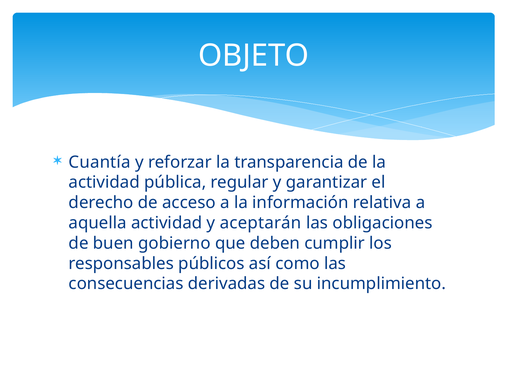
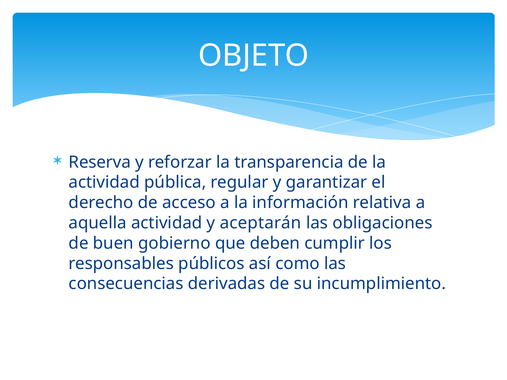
Cuantía: Cuantía -> Reserva (100, 162)
